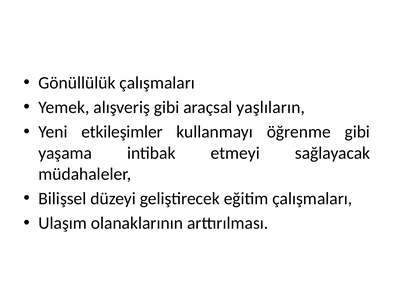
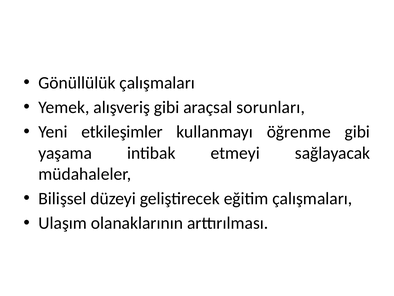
yaşlıların: yaşlıların -> sorunları (271, 107)
